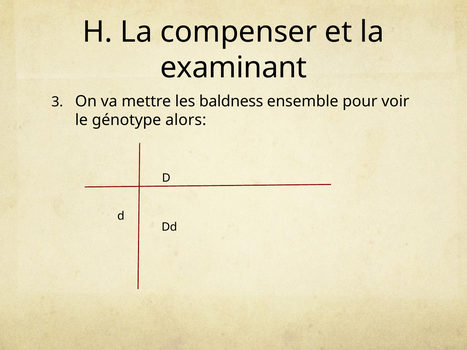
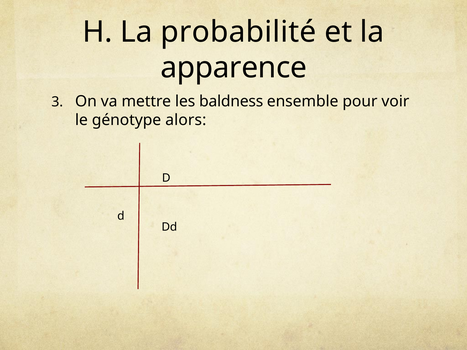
compenser: compenser -> probabilité (238, 32)
examinant: examinant -> apparence (234, 68)
